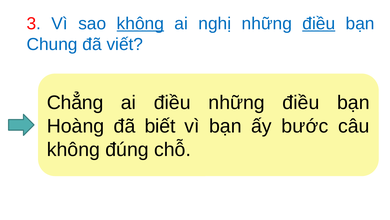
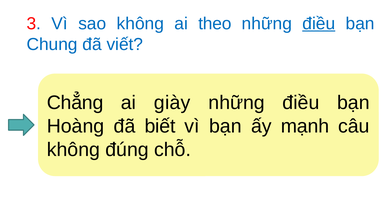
không underline: present -> none (140, 24)
nghị: nghị -> theo (215, 24)
ai điều: điều -> giày (172, 102)
bước: bước -> mạnh (305, 126)
